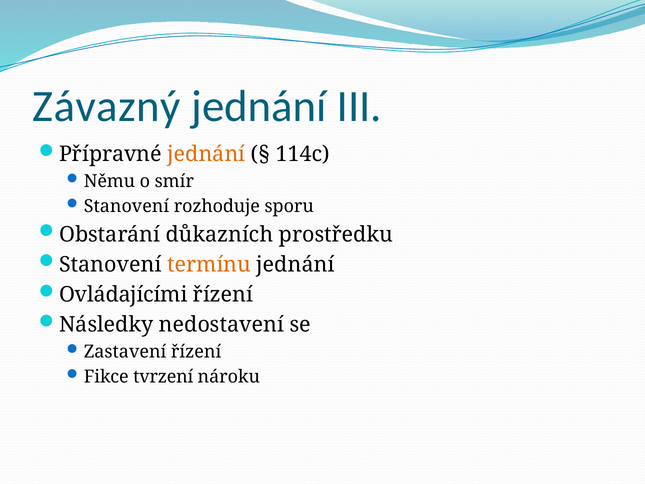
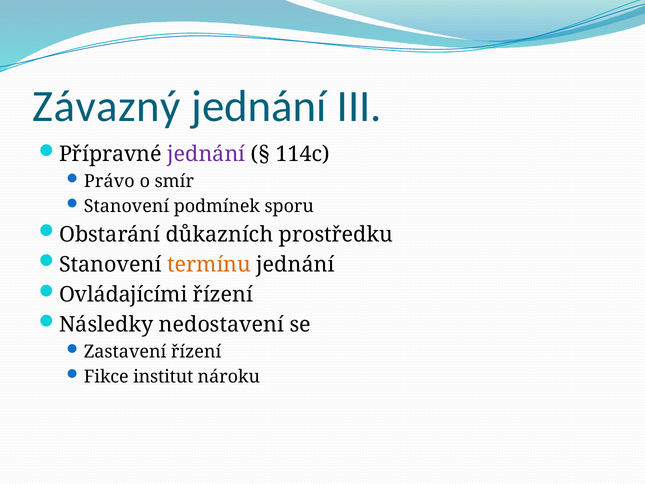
jednání colour: orange -> purple (206, 154)
Němu: Němu -> Právo (109, 181)
rozhoduje: rozhoduje -> podmínek (217, 206)
tvrzení: tvrzení -> institut (163, 377)
